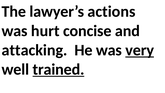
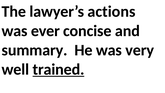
hurt: hurt -> ever (45, 31)
attacking: attacking -> summary (35, 50)
very underline: present -> none (140, 50)
